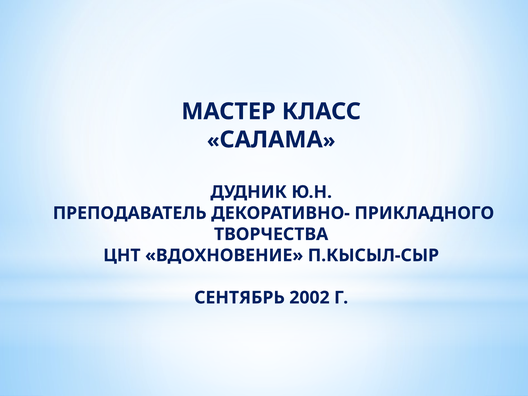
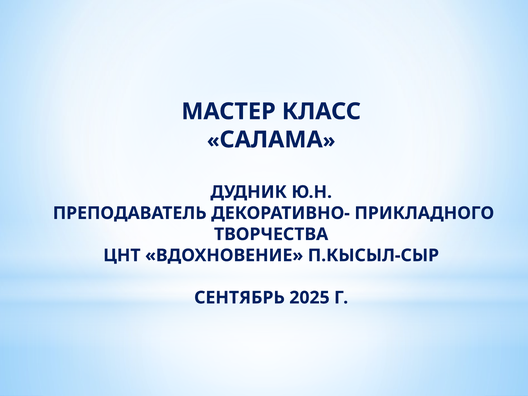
2002: 2002 -> 2025 (309, 298)
